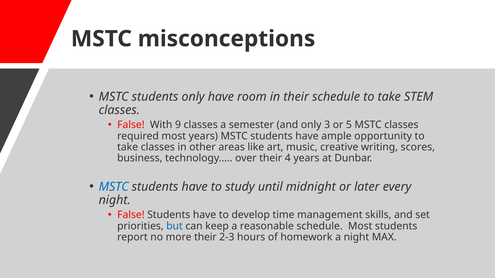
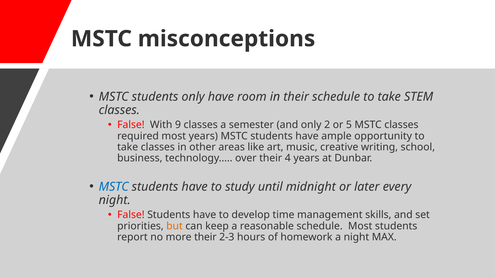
3: 3 -> 2 (327, 125)
scores: scores -> school (418, 147)
but colour: blue -> orange (175, 226)
